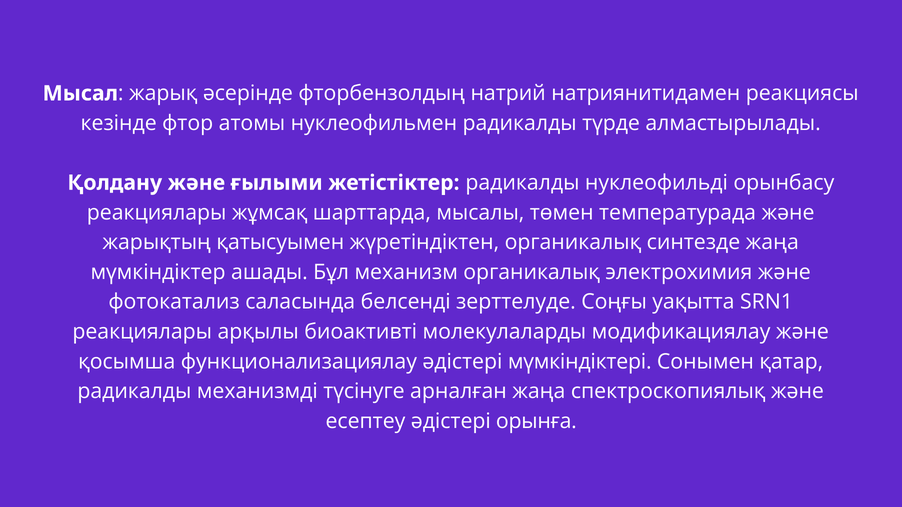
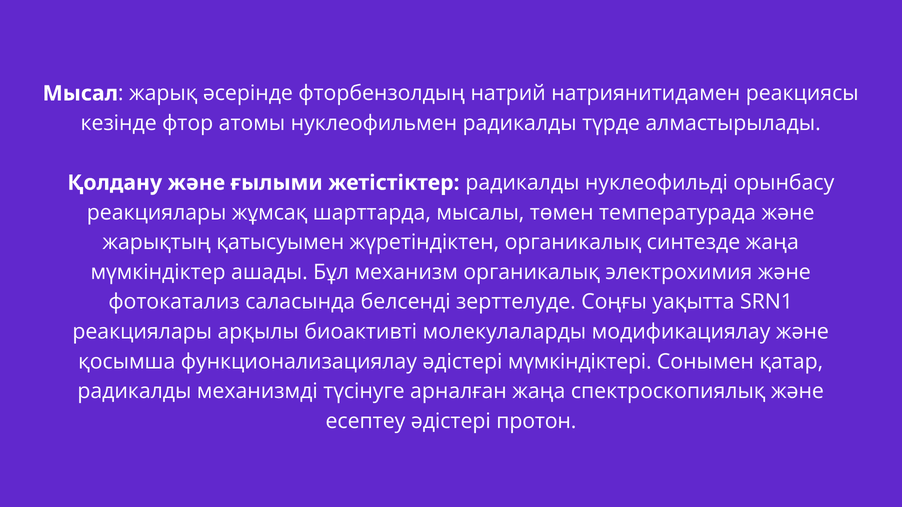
орынға: орынға -> протон (536, 421)
